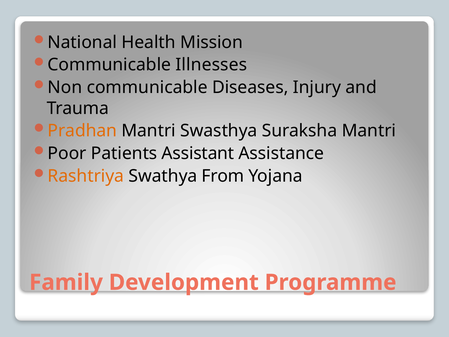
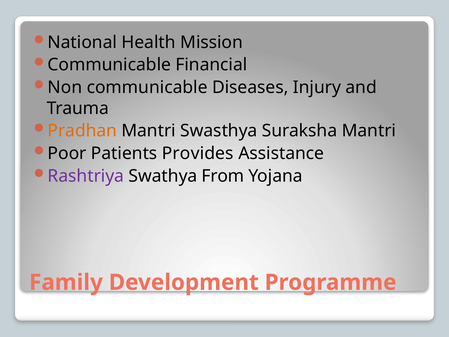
Illnesses: Illnesses -> Financial (211, 65)
Assistant: Assistant -> Provides (198, 153)
Rashtriya colour: orange -> purple (86, 176)
